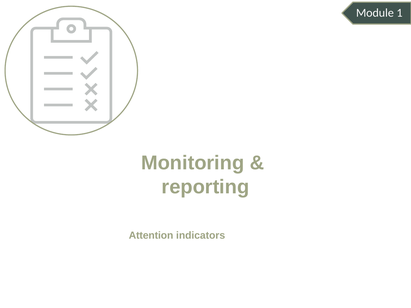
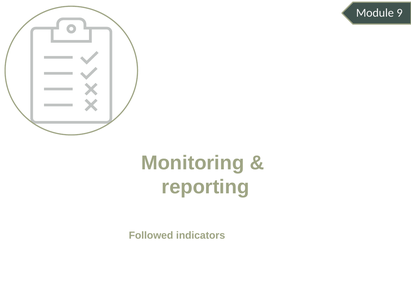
1: 1 -> 9 (400, 13)
Attention: Attention -> Followed (151, 236)
